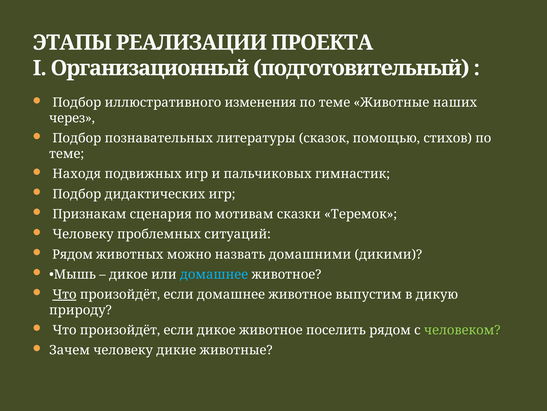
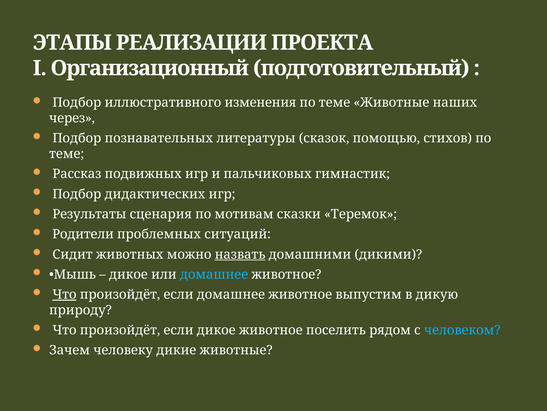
Находя: Находя -> Рассказ (77, 174)
Признакам: Признакам -> Результаты (89, 214)
Человеку: Человеку -> Родители (83, 234)
Рядом: Рядом -> Сидит (73, 254)
назвать underline: none -> present (240, 254)
человеком colour: light green -> light blue (462, 330)
